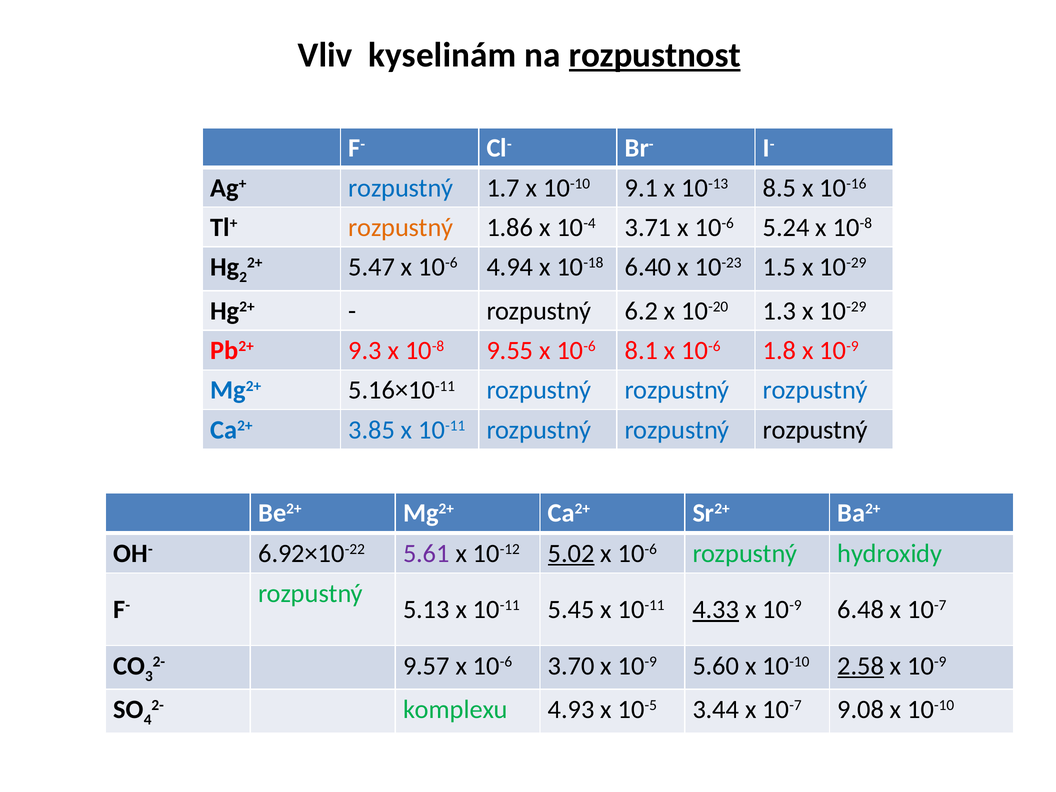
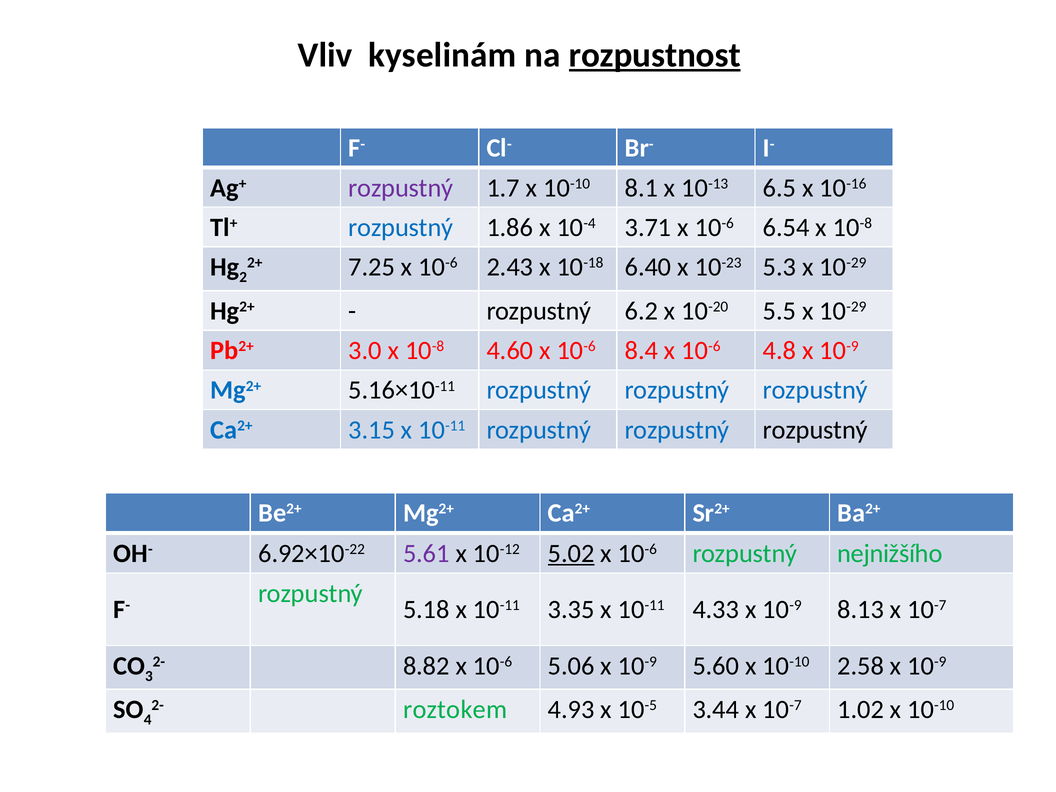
rozpustný colour: blue -> purple (401, 188)
9.1: 9.1 -> 8.1 (641, 188)
8.5: 8.5 -> 6.5 (780, 188)
rozpustný colour: orange -> blue (401, 227)
5.24: 5.24 -> 6.54 (786, 227)
5.47: 5.47 -> 7.25 (372, 267)
4.94: 4.94 -> 2.43 (510, 267)
1.5: 1.5 -> 5.3 (780, 267)
1.3: 1.3 -> 5.5 (780, 311)
9.3: 9.3 -> 3.0 (365, 351)
9.55: 9.55 -> 4.60 (510, 351)
8.1: 8.1 -> 8.4 (641, 351)
1.8: 1.8 -> 4.8 (780, 351)
3.85: 3.85 -> 3.15 (372, 430)
hydroxidy: hydroxidy -> nejnižšího (890, 553)
5.13: 5.13 -> 5.18 (426, 610)
5.45: 5.45 -> 3.35 (571, 610)
4.33 underline: present -> none (716, 610)
6.48: 6.48 -> 8.13 (861, 610)
9.57: 9.57 -> 8.82 (426, 666)
3.70: 3.70 -> 5.06 (571, 666)
2.58 underline: present -> none (861, 666)
komplexu: komplexu -> roztokem (455, 710)
9.08: 9.08 -> 1.02 (861, 710)
